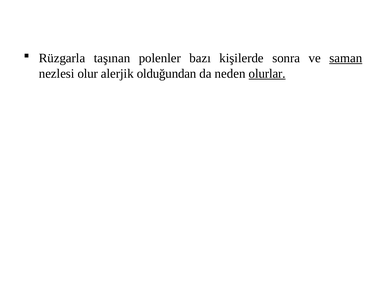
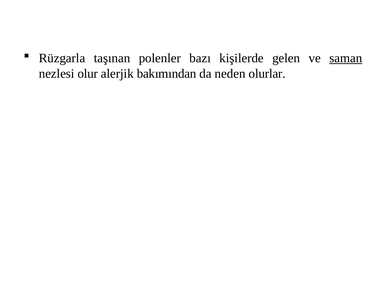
sonra: sonra -> gelen (286, 58)
olduğundan: olduğundan -> bakımından (167, 73)
olurlar underline: present -> none (267, 73)
